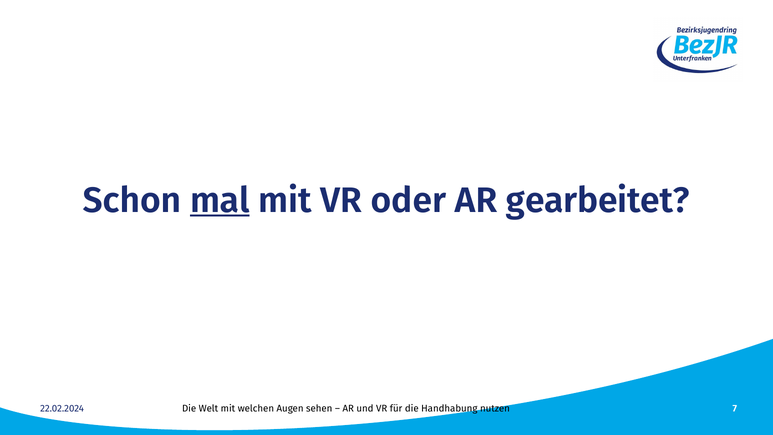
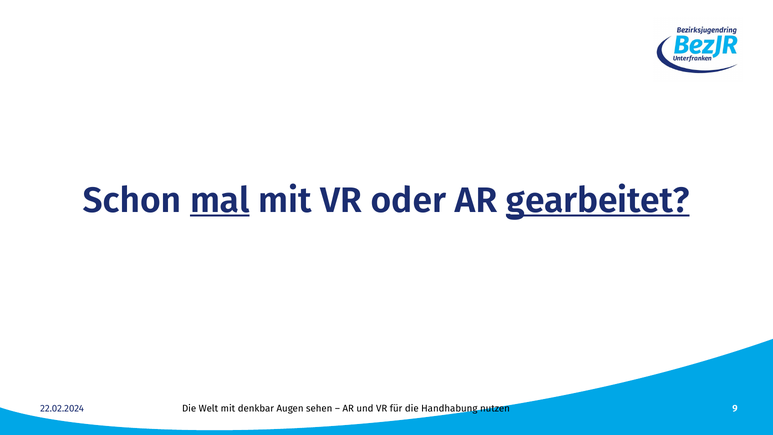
gearbeitet underline: none -> present (598, 200)
welchen: welchen -> denkbar (256, 408)
7: 7 -> 9 (735, 409)
